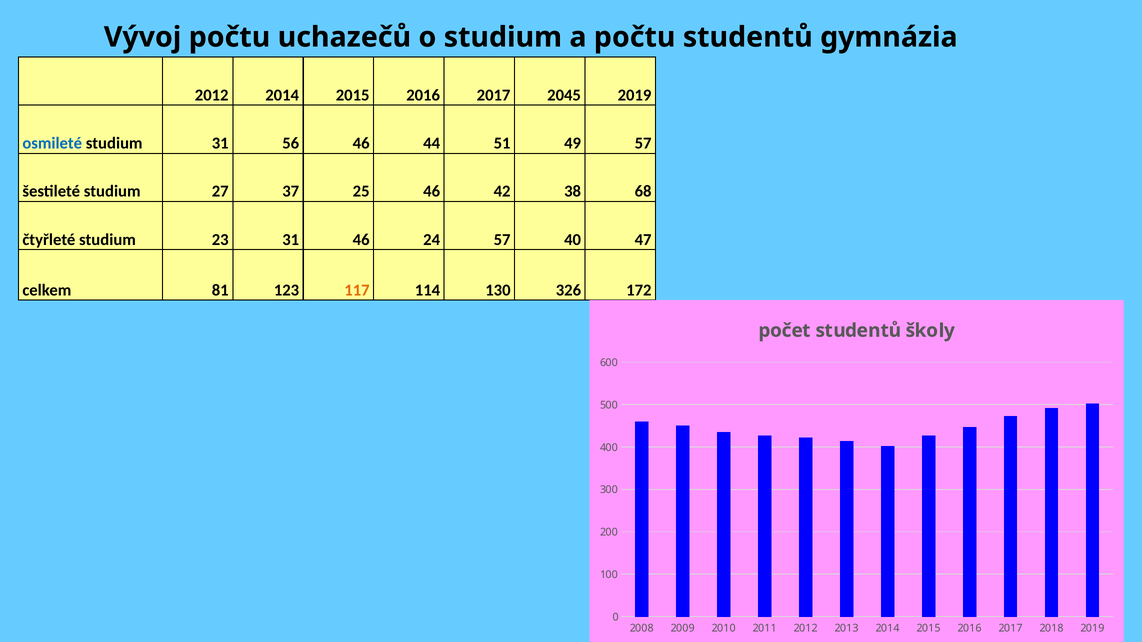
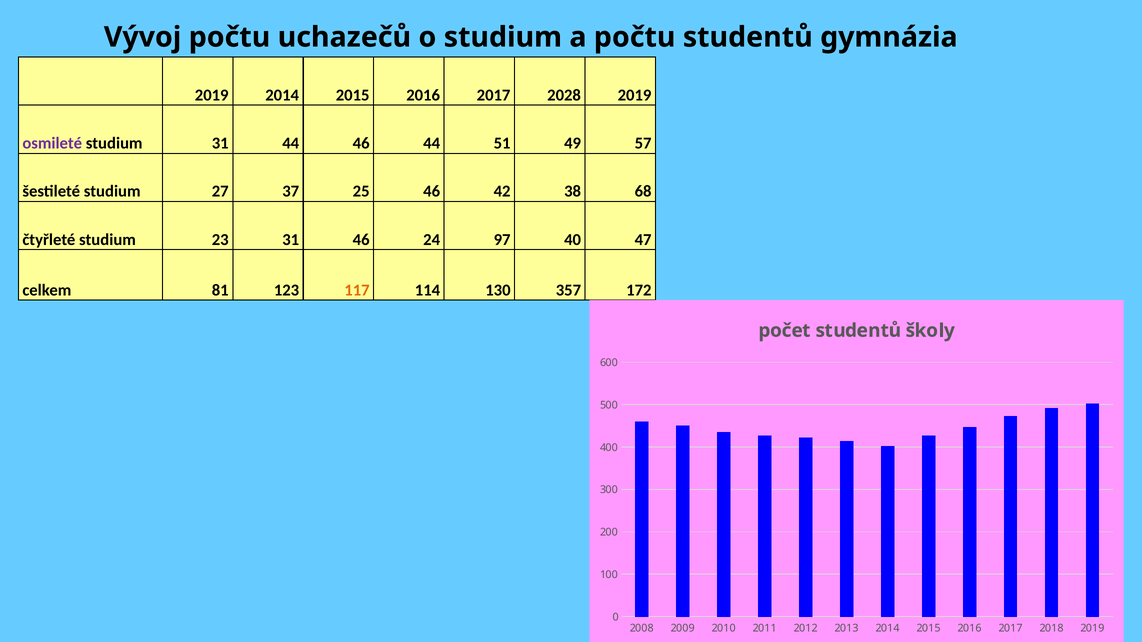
2012: 2012 -> 2019 (212, 95)
2045: 2045 -> 2028 (564, 95)
osmileté colour: blue -> purple (52, 143)
31 56: 56 -> 44 (291, 143)
24 57: 57 -> 97 (502, 240)
326: 326 -> 357 (568, 290)
